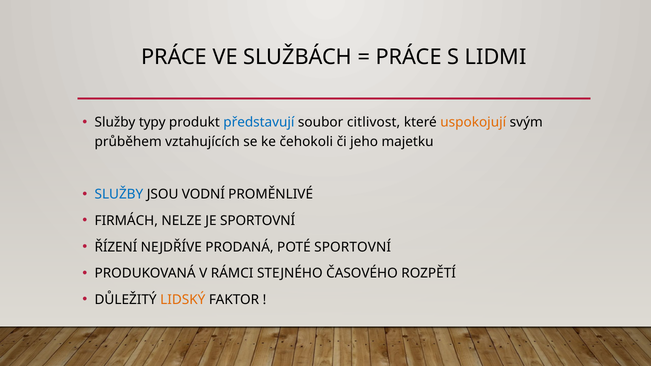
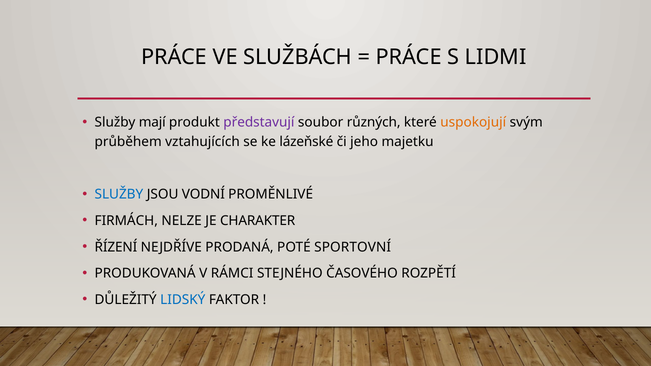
typy: typy -> mají (152, 122)
představují colour: blue -> purple (259, 122)
citlivost: citlivost -> různých (374, 122)
čehokoli: čehokoli -> lázeňské (306, 142)
JE SPORTOVNÍ: SPORTOVNÍ -> CHARAKTER (258, 221)
LIDSKÝ colour: orange -> blue (183, 300)
